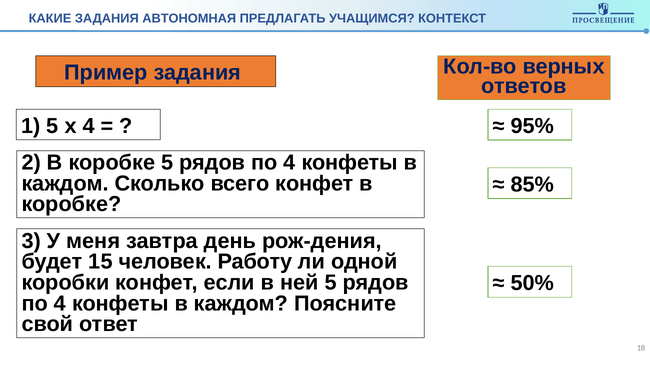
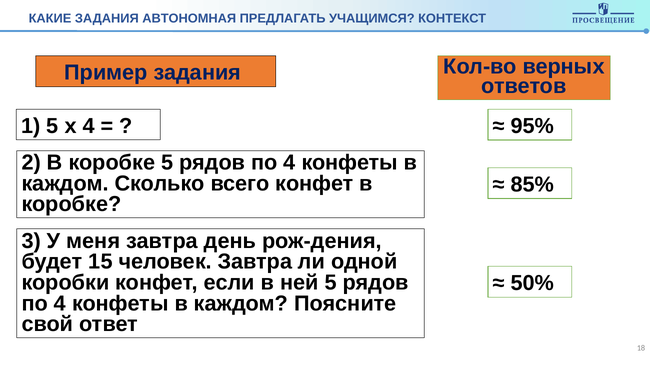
человек Работу: Работу -> Завтра (255, 261)
